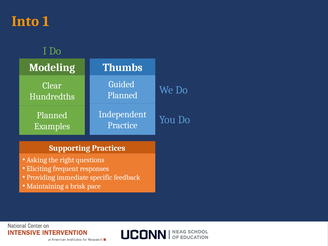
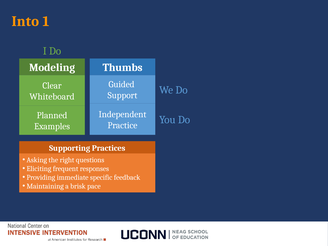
Planned: Planned -> Support (122, 95)
Hundredths: Hundredths -> Whiteboard (52, 97)
